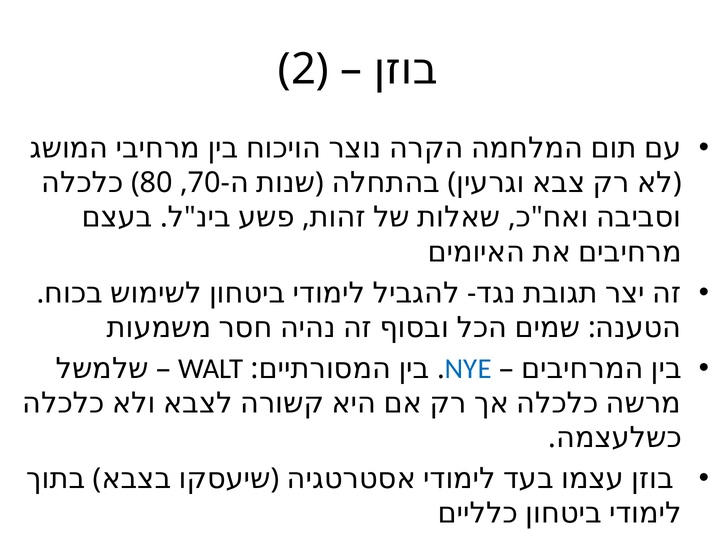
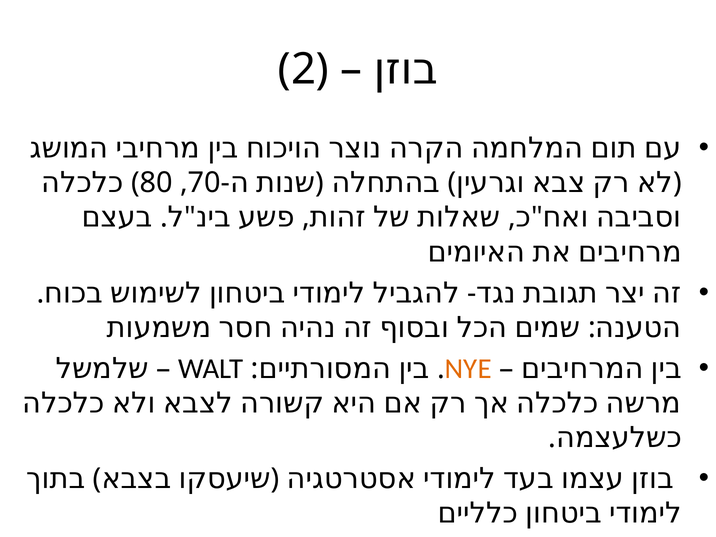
NYE colour: blue -> orange (468, 369)
